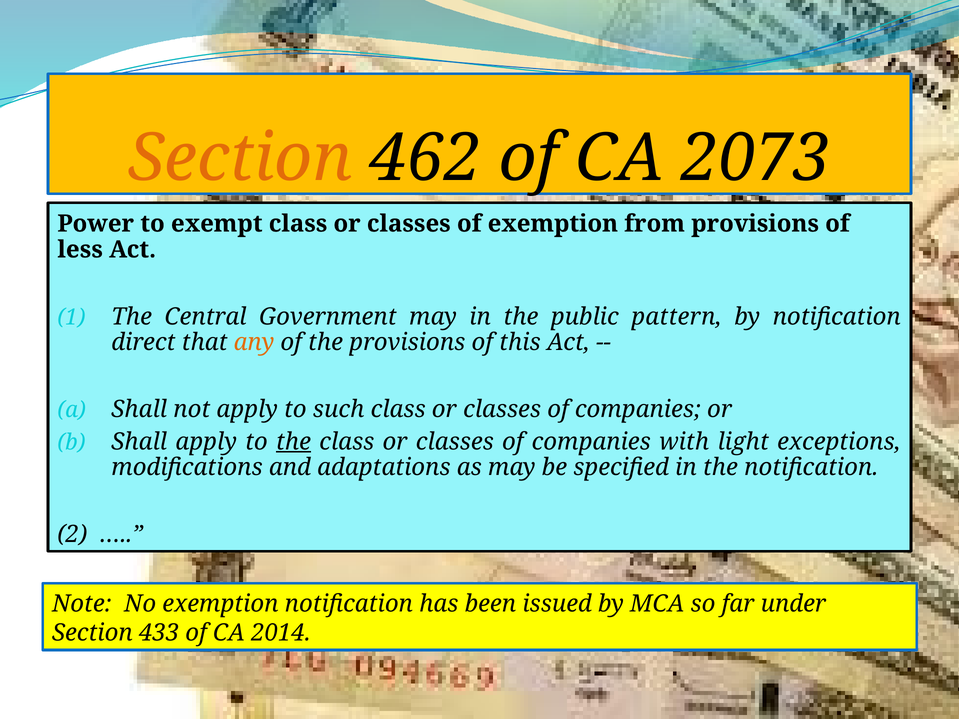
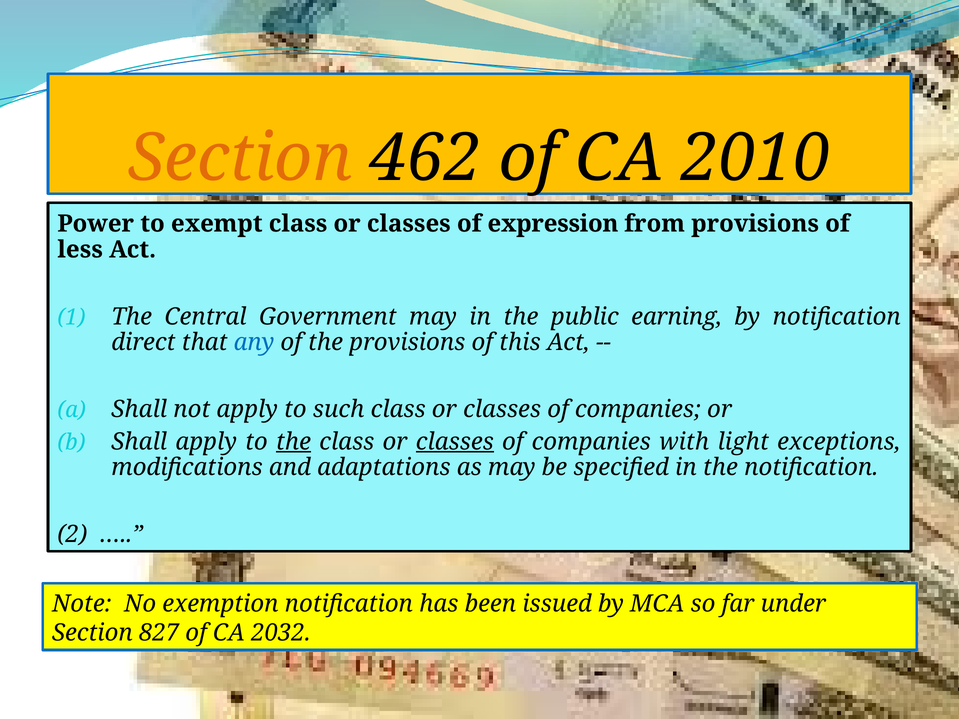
2073: 2073 -> 2010 (756, 158)
of exemption: exemption -> expression (553, 224)
pattern: pattern -> earning (677, 317)
any colour: orange -> blue (254, 343)
classes underline: none -> present (455, 442)
433: 433 -> 827 (159, 633)
2014: 2014 -> 2032 (281, 633)
